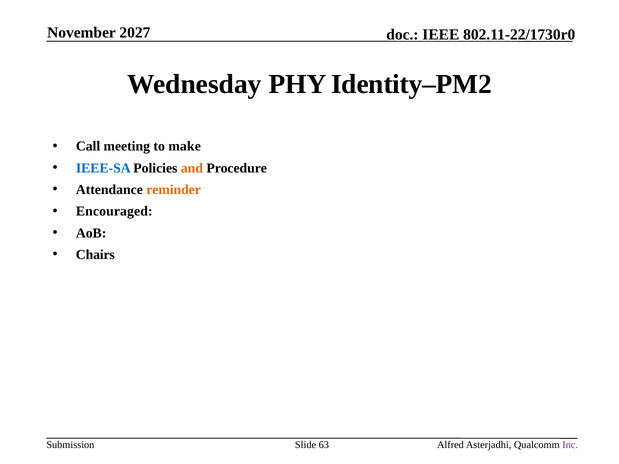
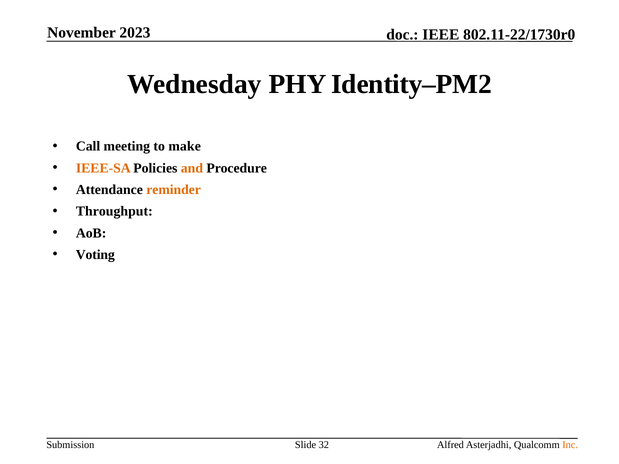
2027: 2027 -> 2023 (135, 33)
IEEE-SA colour: blue -> orange (103, 168)
Encouraged: Encouraged -> Throughput (114, 211)
Chairs: Chairs -> Voting (95, 255)
63: 63 -> 32 (324, 445)
Inc colour: purple -> orange (570, 445)
